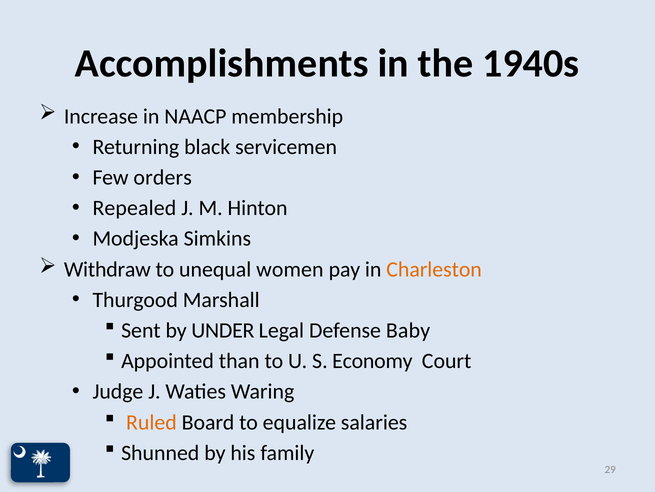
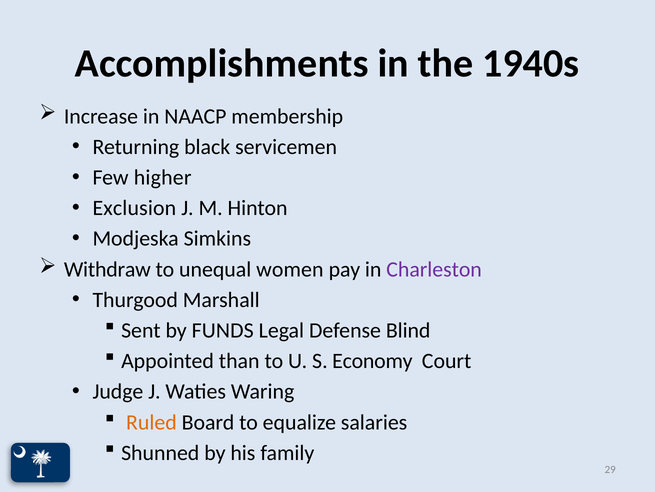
orders: orders -> higher (163, 177)
Repealed: Repealed -> Exclusion (134, 208)
Charleston colour: orange -> purple (434, 269)
UNDER: UNDER -> FUNDS (223, 330)
Baby: Baby -> Blind (408, 330)
